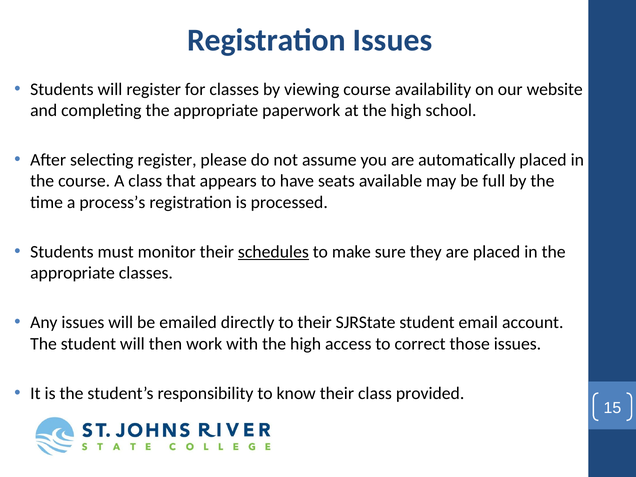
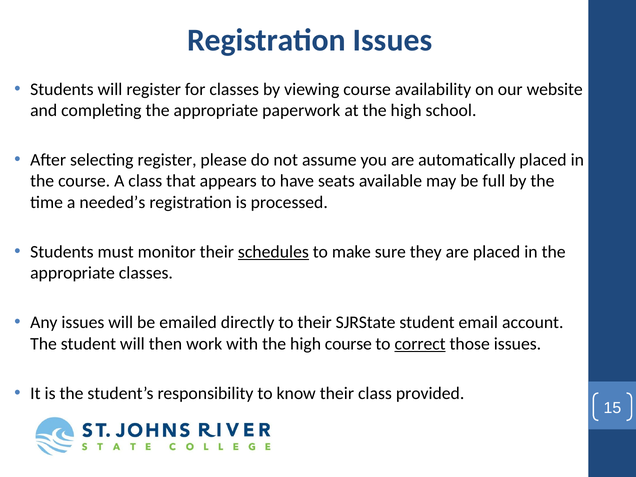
process’s: process’s -> needed’s (112, 202)
high access: access -> course (348, 344)
correct underline: none -> present (420, 344)
